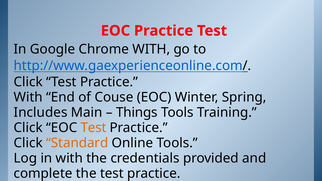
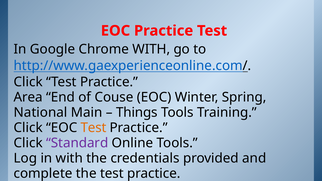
With: With -> Area (28, 97)
Includes: Includes -> National (41, 112)
Standard colour: orange -> purple (77, 143)
